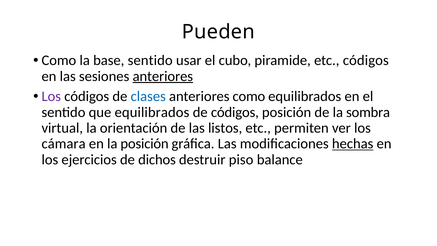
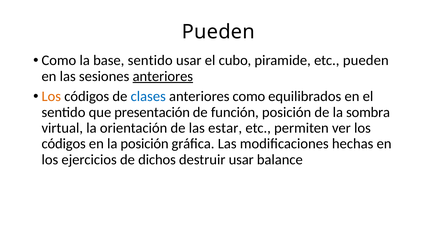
etc códigos: códigos -> pueden (366, 60)
Los colour: purple -> orange (51, 96)
que equilibrados: equilibrados -> presentación (152, 112)
de códigos: códigos -> función (235, 112)
listos: listos -> estar (225, 128)
cámara: cámara -> códigos (64, 144)
hechas underline: present -> none (353, 144)
destruir piso: piso -> usar (241, 159)
